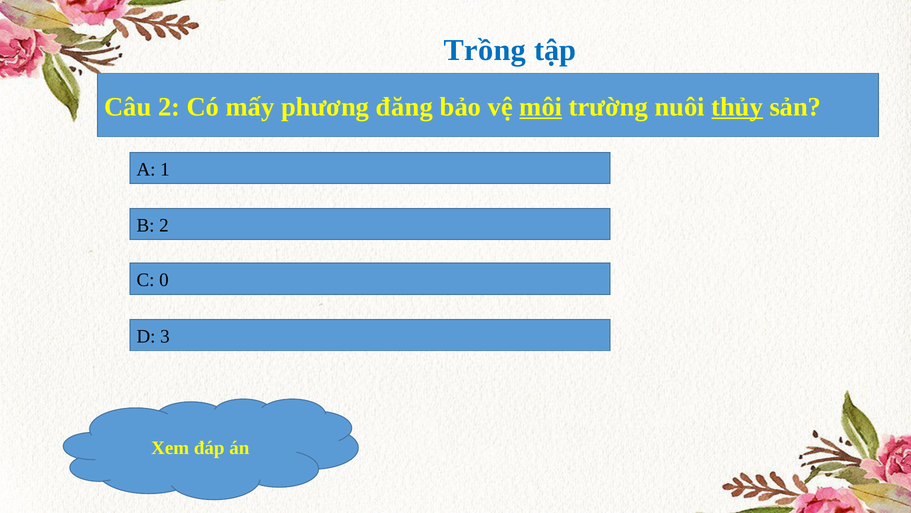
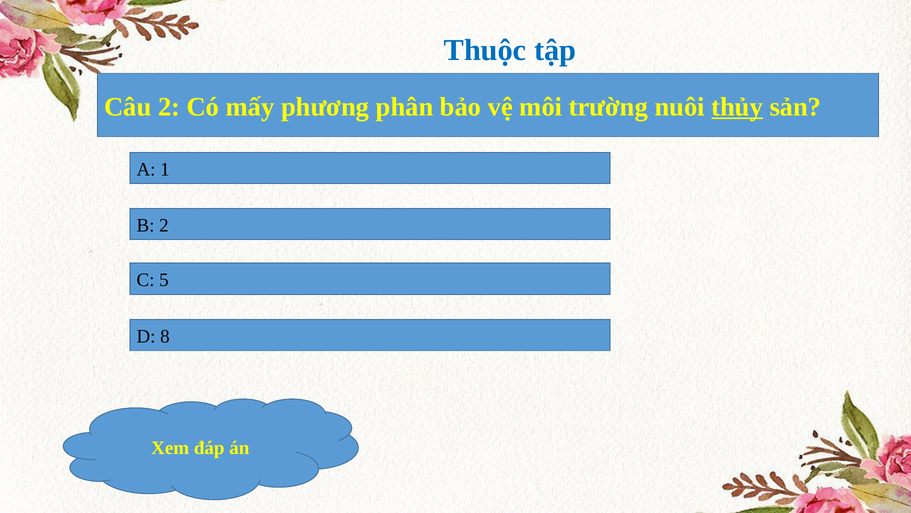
Trồng: Trồng -> Thuộc (485, 50)
đăng: đăng -> phân (405, 107)
môi underline: present -> none (541, 107)
0: 0 -> 5 (164, 280)
3: 3 -> 8 (165, 336)
